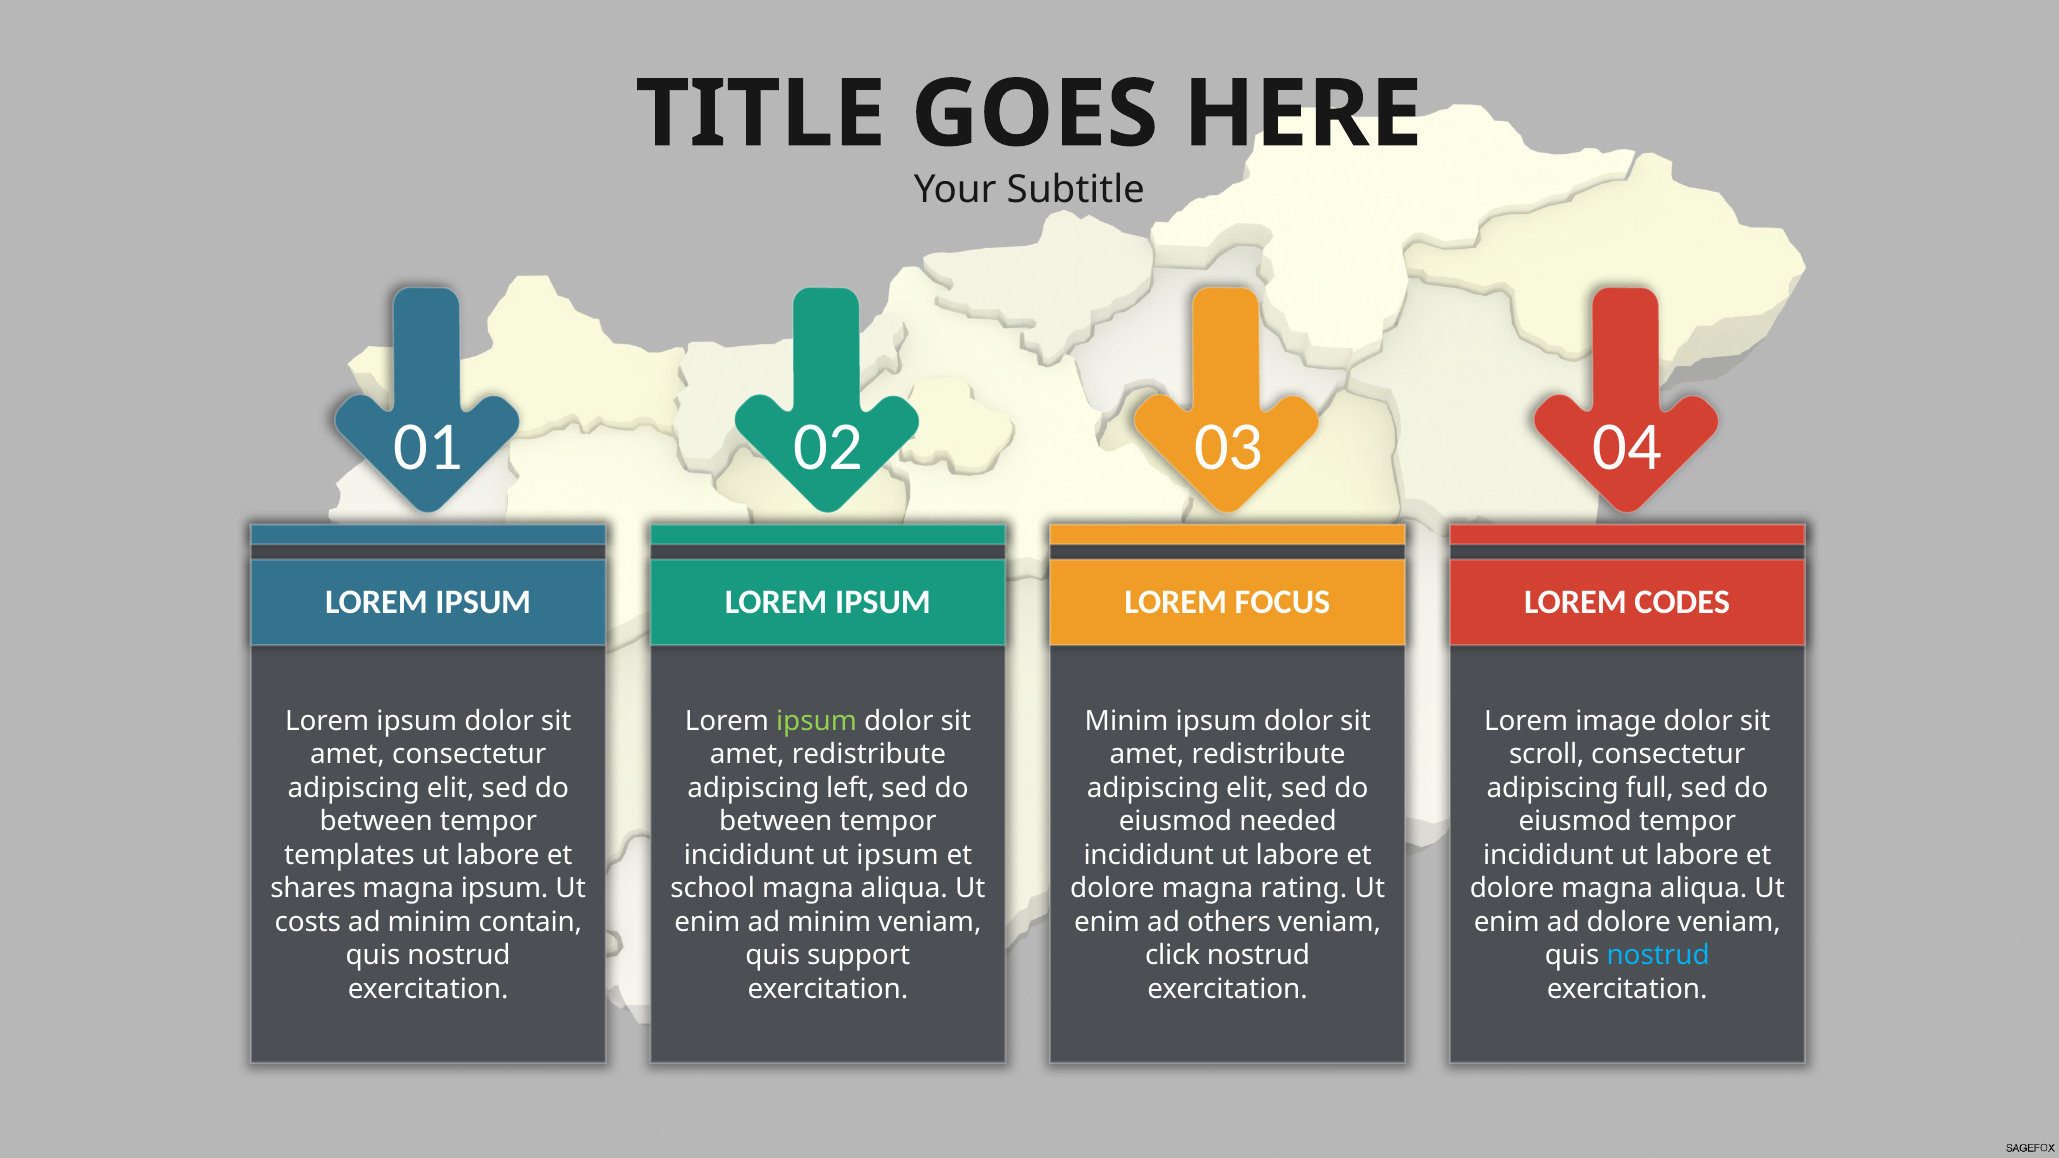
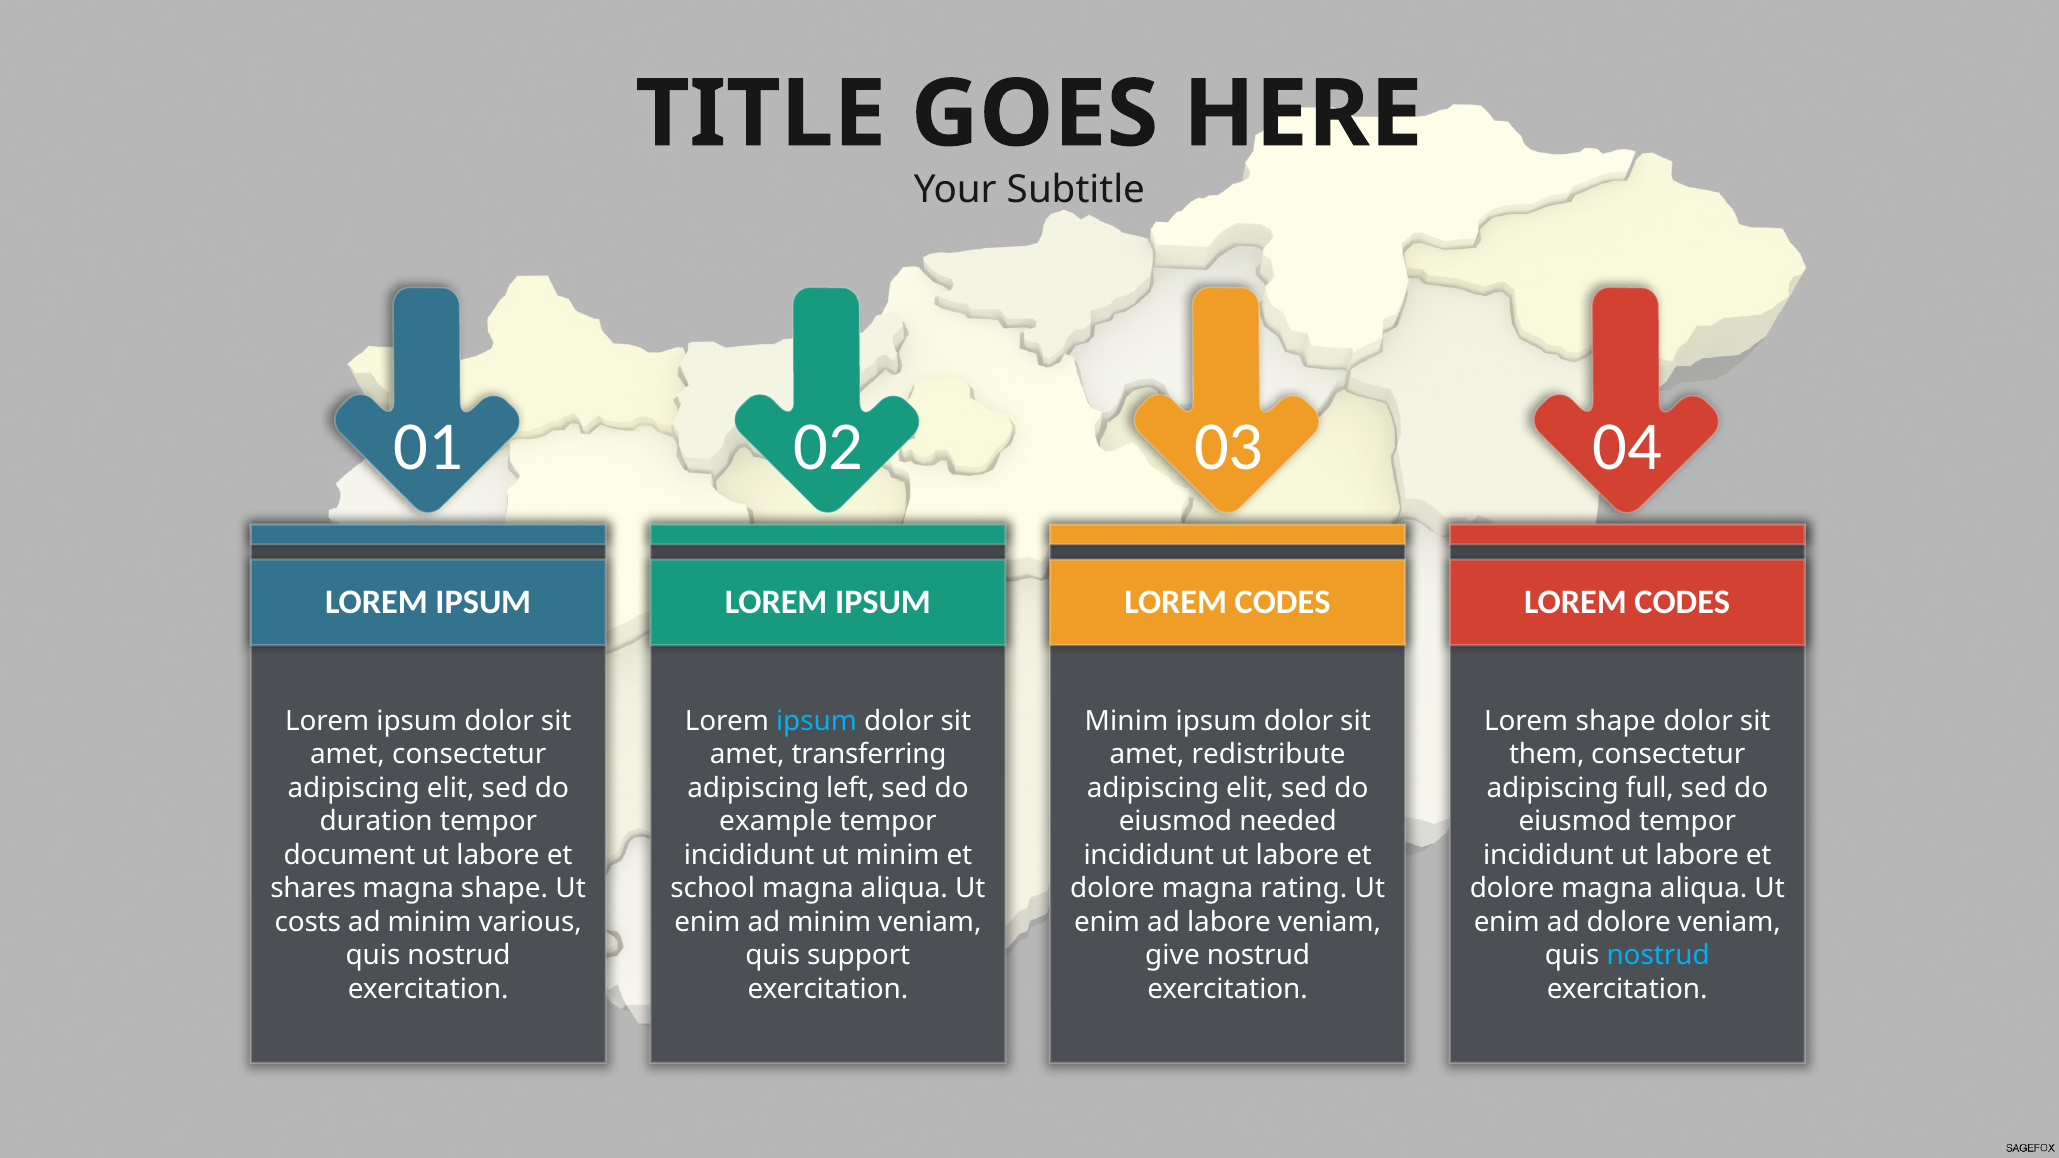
FOCUS: FOCUS -> CODES (1283, 602)
ipsum colour: light green -> light blue (817, 721)
Lorem image: image -> shape (1616, 721)
redistribute: redistribute -> transferring (869, 755)
scroll: scroll -> them (1547, 755)
between: between -> duration (376, 822)
between: between -> example (776, 822)
templates: templates -> document (350, 855)
ut ipsum: ipsum -> minim (898, 855)
magna ipsum: ipsum -> shape (505, 889)
contain: contain -> various (530, 922)
ad others: others -> labore (1229, 922)
click: click -> give (1172, 956)
